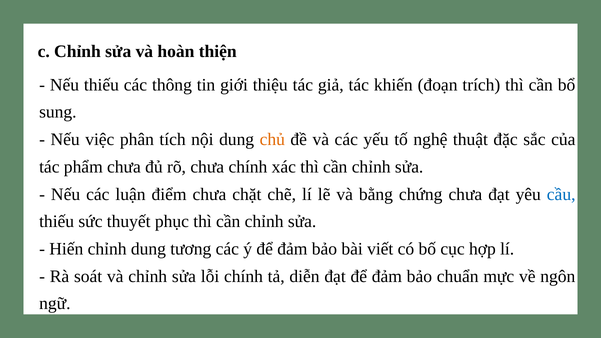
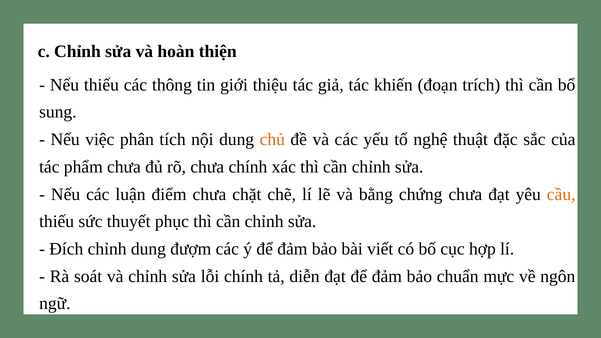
cầu colour: blue -> orange (561, 194)
Hiến: Hiến -> Đích (66, 249)
tương: tương -> đượm (191, 249)
